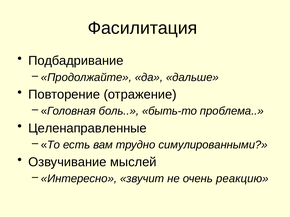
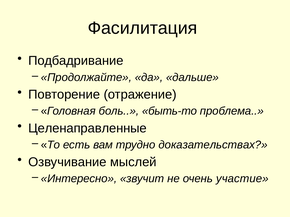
симулированными: симулированными -> доказательствах (213, 145)
реакцию: реакцию -> участие (242, 179)
